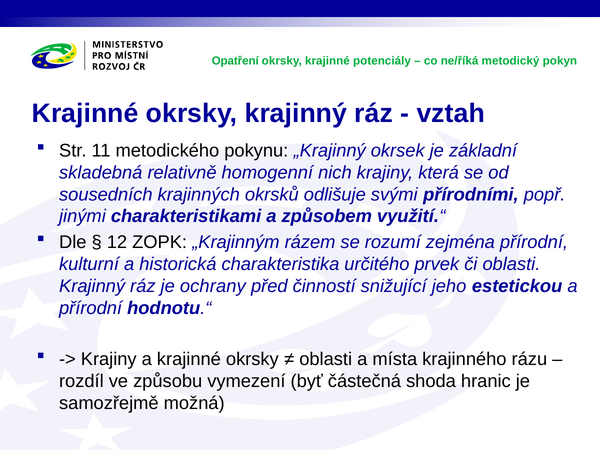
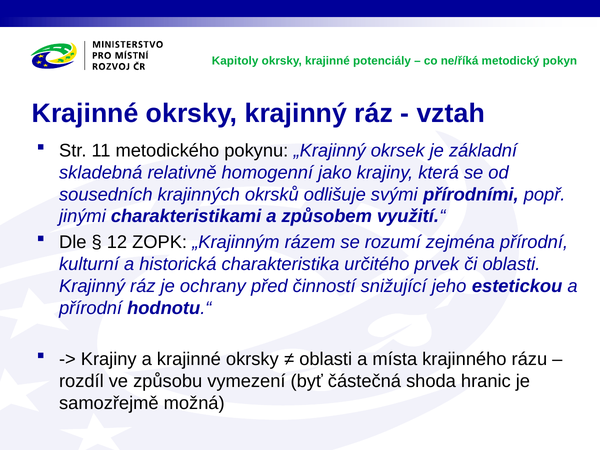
Opatření: Opatření -> Kapitoly (235, 61)
nich: nich -> jako (335, 172)
